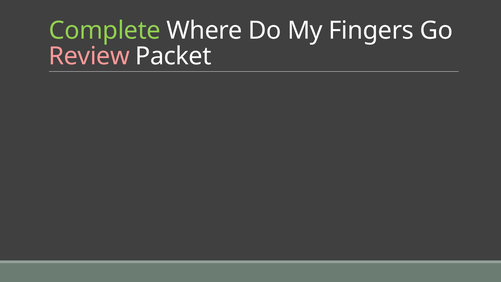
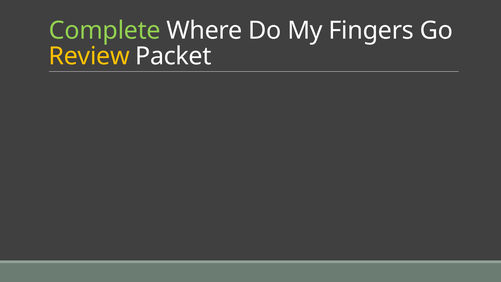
Review colour: pink -> yellow (89, 56)
